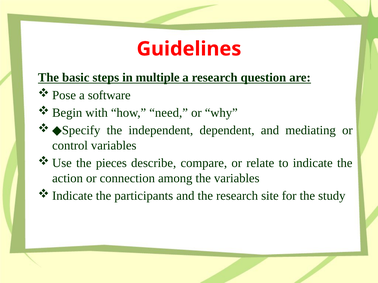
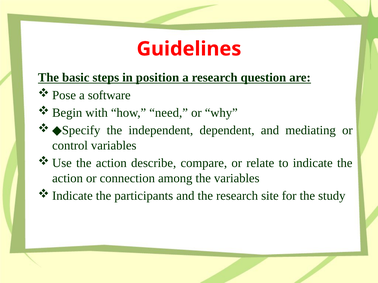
multiple: multiple -> position (158, 78)
pieces: pieces -> action (111, 163)
